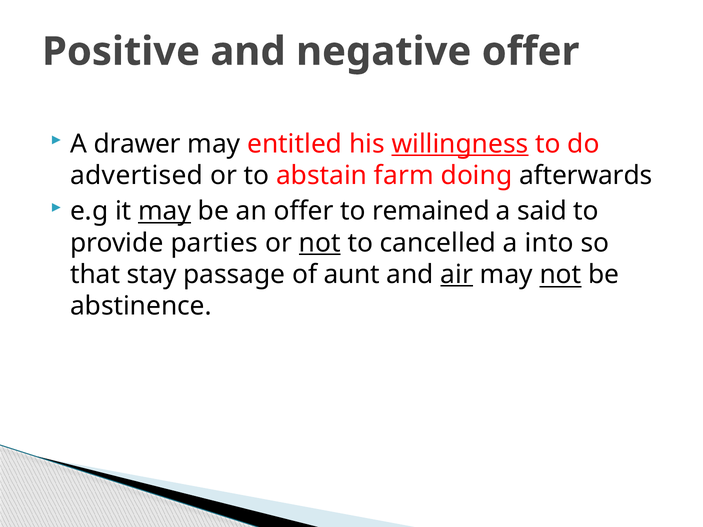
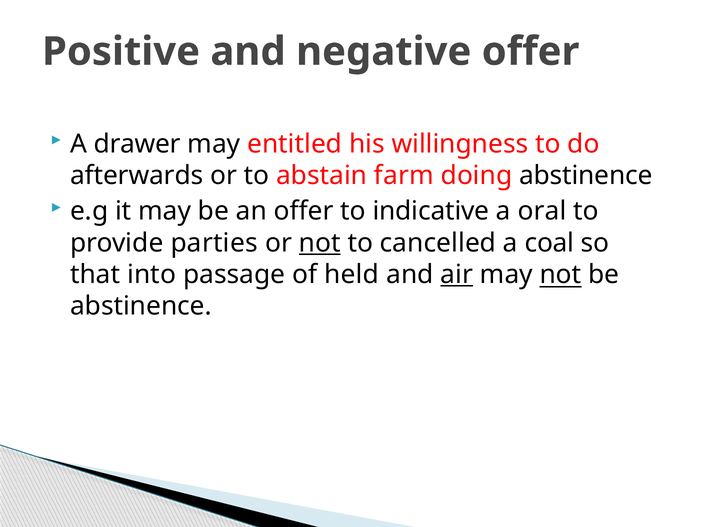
willingness underline: present -> none (460, 144)
advertised: advertised -> afterwards (137, 176)
doing afterwards: afterwards -> abstinence (586, 176)
may underline: present -> none (165, 211)
remained: remained -> indicative (431, 211)
said: said -> oral (542, 211)
into: into -> coal (549, 243)
stay: stay -> into (152, 275)
aunt: aunt -> held (352, 275)
